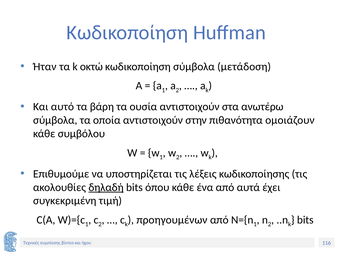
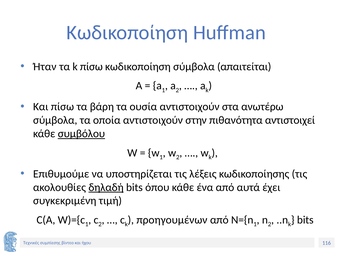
k οκτώ: οκτώ -> πίσω (91, 67)
μετάδοση: μετάδοση -> απαιτείται (244, 67)
Και αυτό: αυτό -> πίσω (62, 107)
ομοιάζουν: ομοιάζουν -> αντιστοιχεί (290, 120)
συμβόλου underline: none -> present (81, 134)
